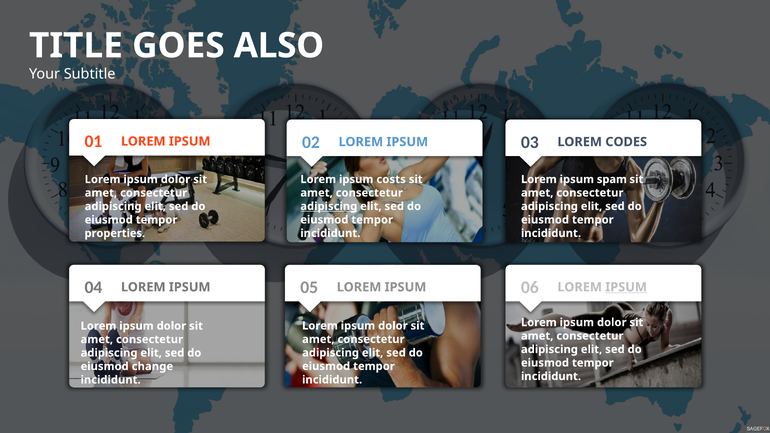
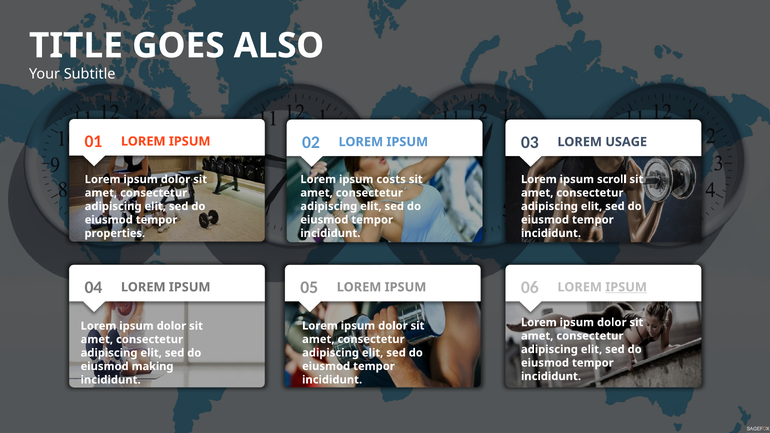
CODES: CODES -> USAGE (626, 142)
spam: spam -> scroll (612, 179)
adipiscing underline: present -> none (329, 206)
change: change -> making (153, 366)
